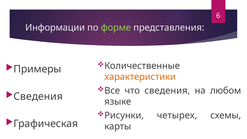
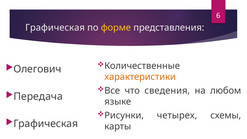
Информации: Информации -> Графическая (55, 28)
форме colour: light green -> yellow (116, 28)
Примеры: Примеры -> Олегович (37, 69)
Сведения: Сведения -> Передача (38, 96)
